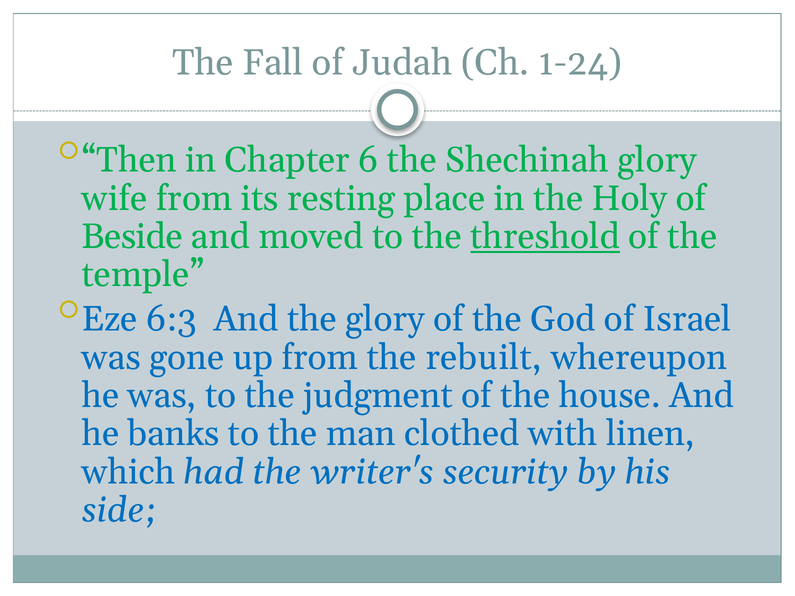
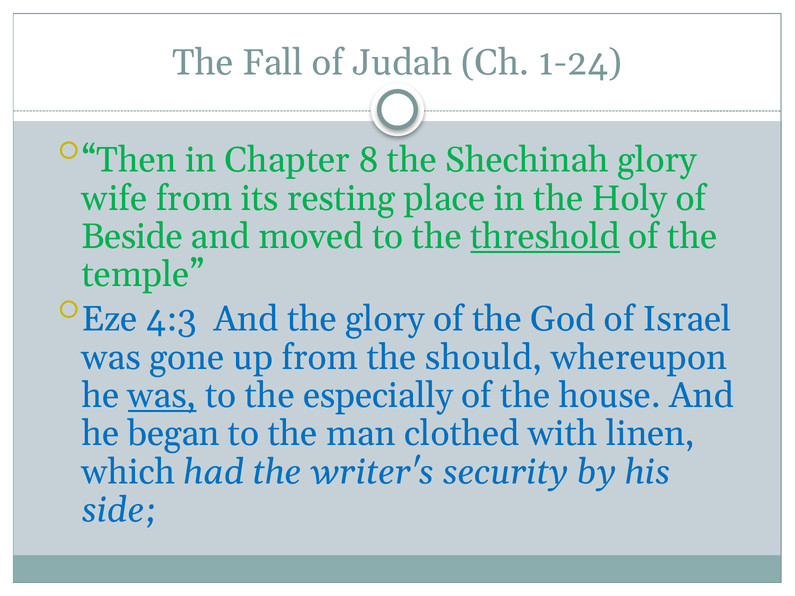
6: 6 -> 8 (369, 160)
6:3: 6:3 -> 4:3 (171, 319)
rebuilt: rebuilt -> should (484, 358)
was underline: none -> present (162, 396)
judgment: judgment -> especially (378, 396)
banks: banks -> began (174, 434)
